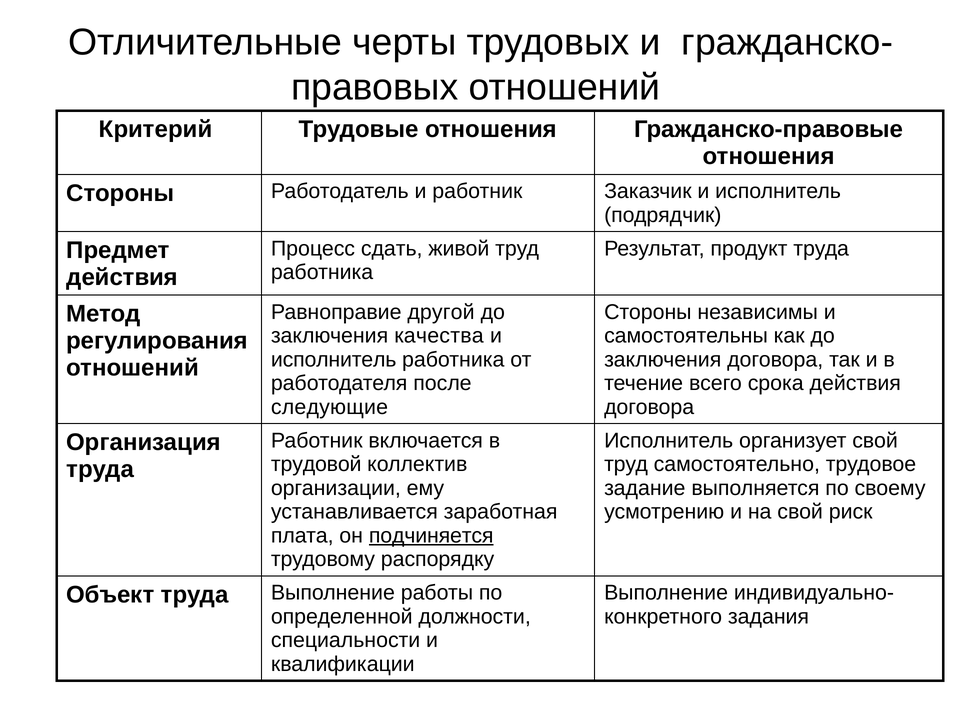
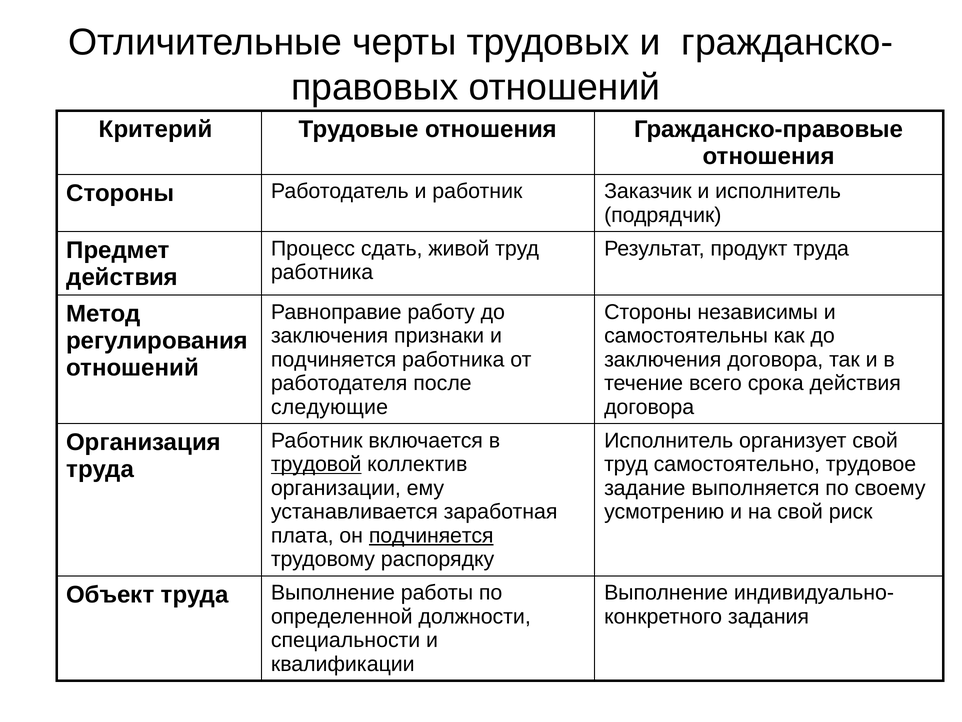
другой: другой -> работу (441, 312)
качества: качества -> признаки (439, 336)
исполнитель: исполнитель -> подчиняется (334, 359)
трудовой underline: none -> present (316, 464)
